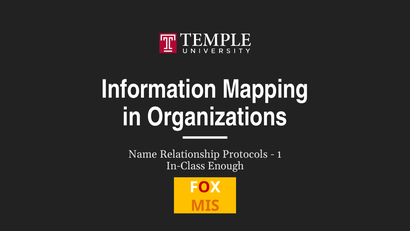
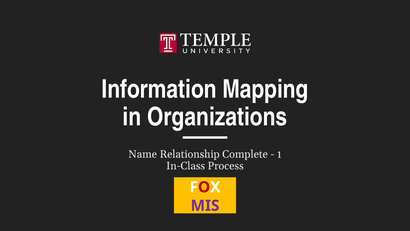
Protocols: Protocols -> Complete (245, 154)
Enough: Enough -> Process (226, 166)
MIS colour: orange -> purple (205, 205)
